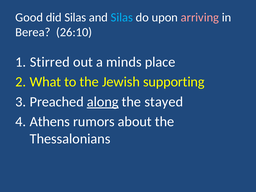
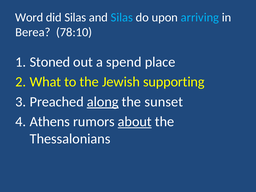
Good: Good -> Word (29, 17)
arriving colour: pink -> light blue (200, 17)
26:10: 26:10 -> 78:10 (74, 32)
Stirred: Stirred -> Stoned (50, 62)
minds: minds -> spend (124, 62)
stayed: stayed -> sunset (164, 102)
about underline: none -> present (135, 122)
